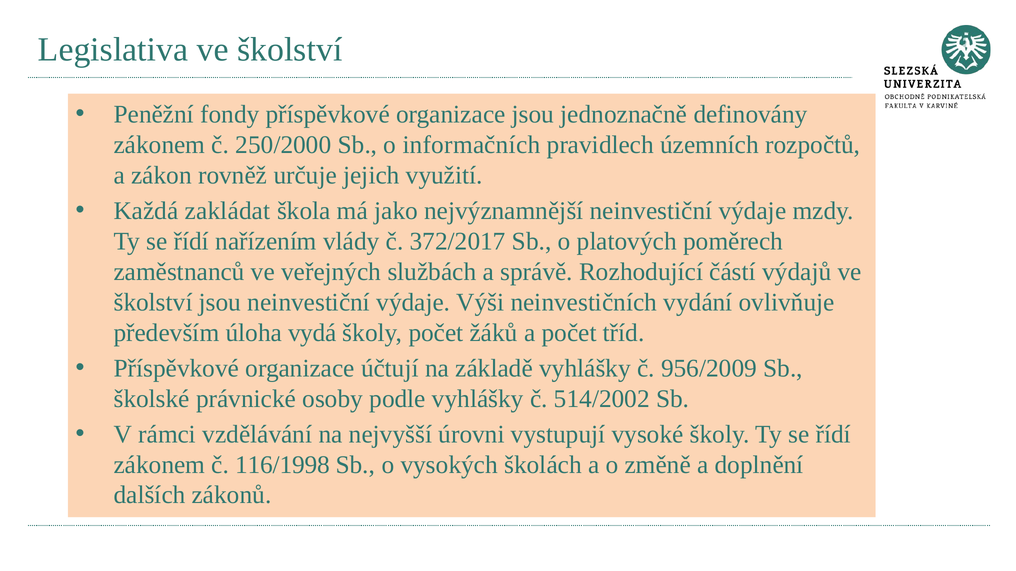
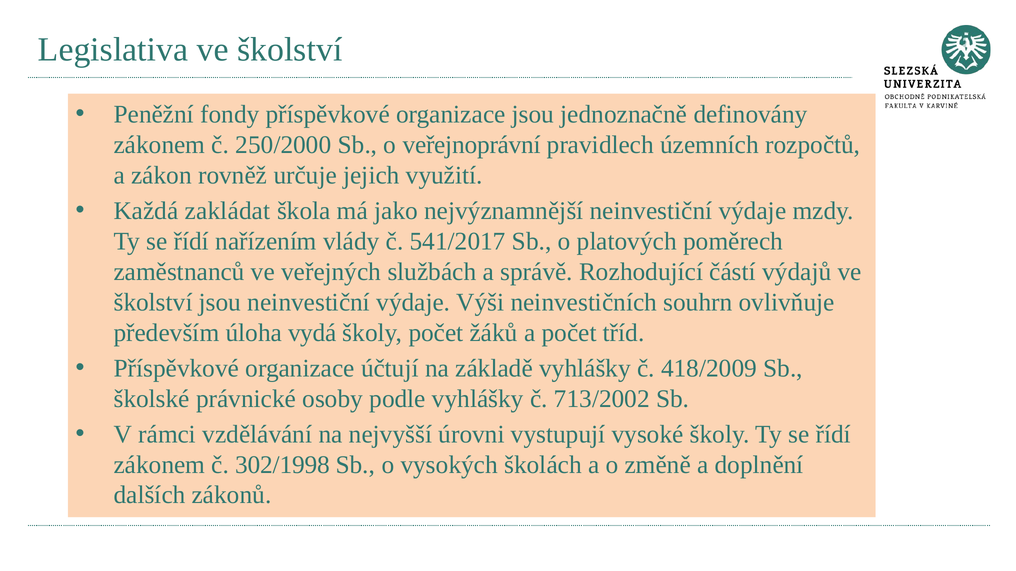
informačních: informačních -> veřejnoprávní (472, 145)
372/2017: 372/2017 -> 541/2017 (458, 242)
vydání: vydání -> souhrn (698, 302)
956/2009: 956/2009 -> 418/2009 (709, 369)
514/2002: 514/2002 -> 713/2002 (602, 399)
116/1998: 116/1998 -> 302/1998 (283, 465)
